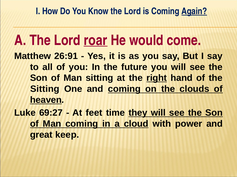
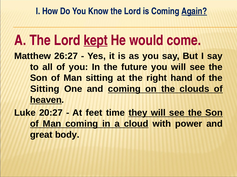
roar: roar -> kept (96, 41)
26:91: 26:91 -> 26:27 (66, 56)
right underline: present -> none (157, 78)
69:27: 69:27 -> 20:27 (51, 113)
keep: keep -> body (67, 135)
